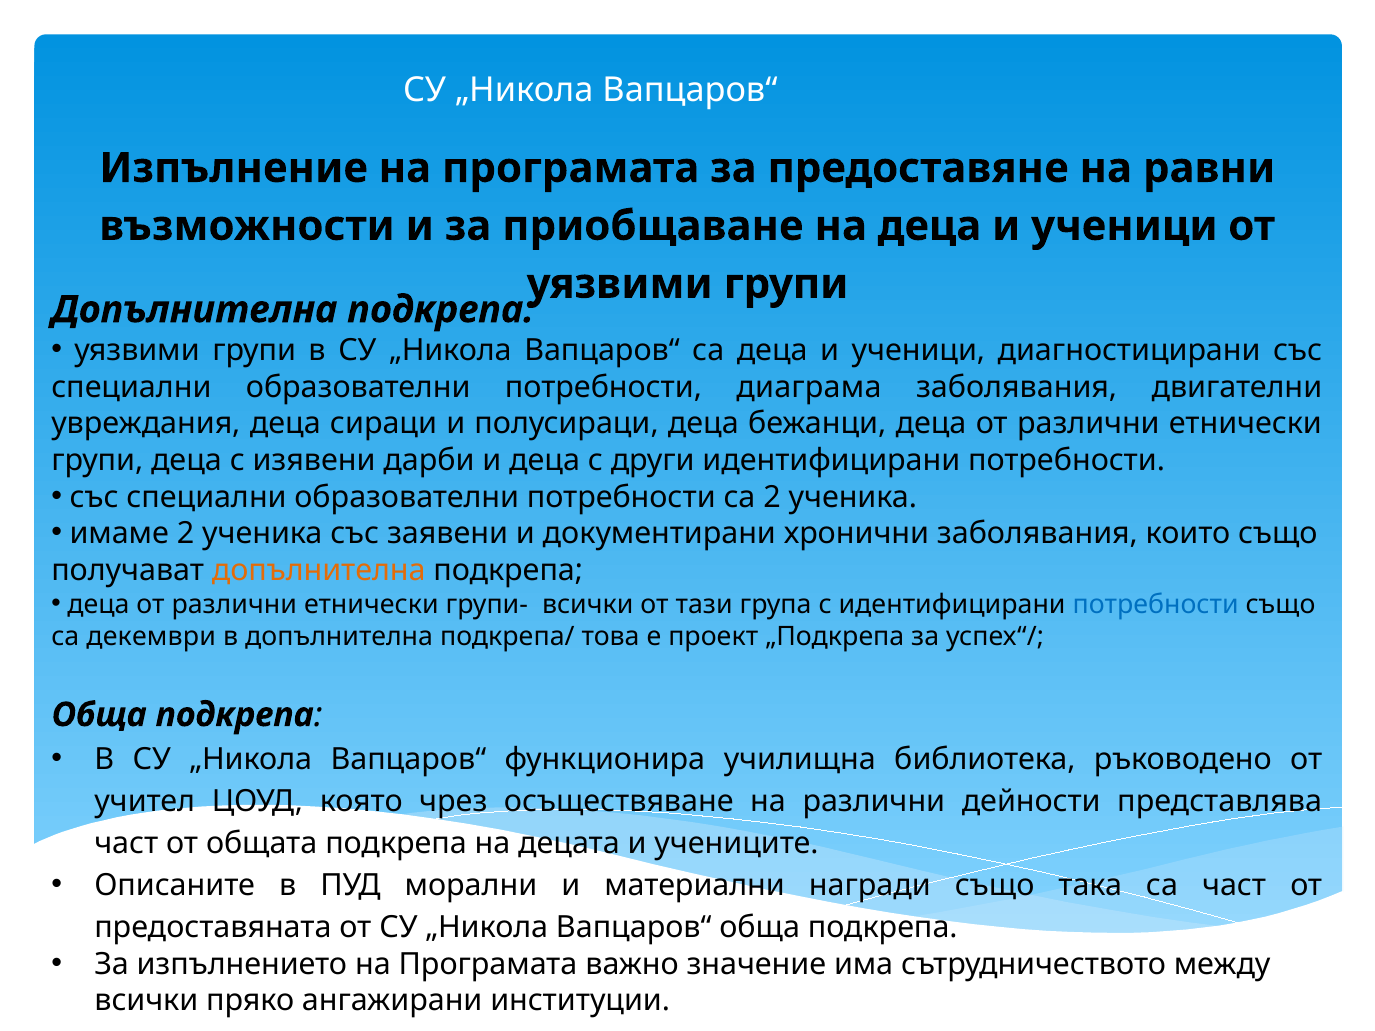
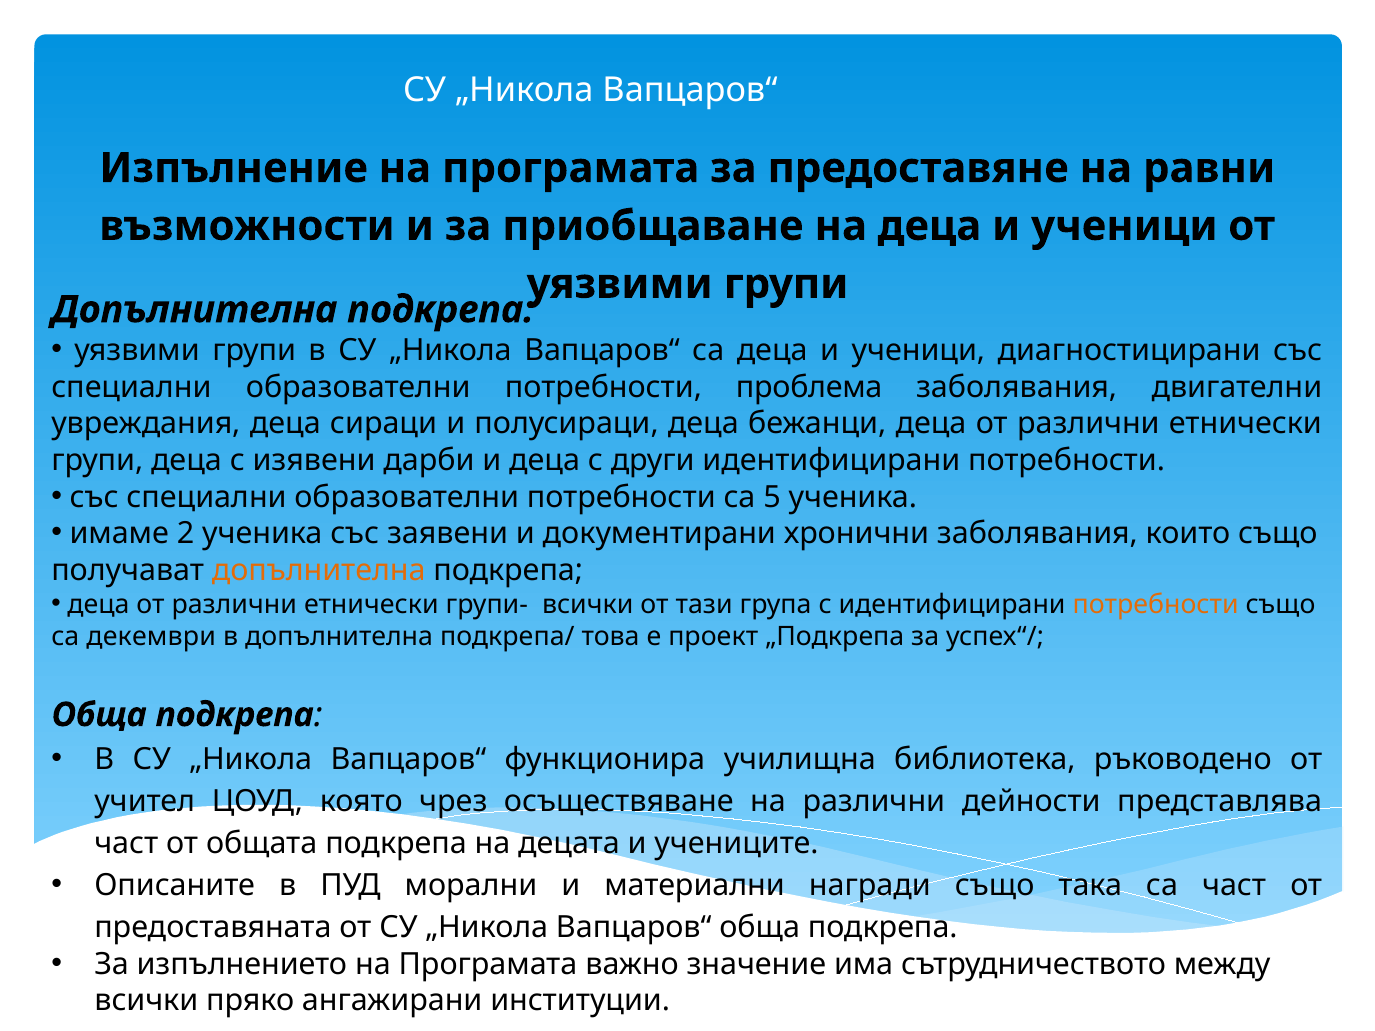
диаграма: диаграма -> проблема (809, 387)
са 2: 2 -> 5 (772, 497)
потребности colour: blue -> orange (1156, 604)
